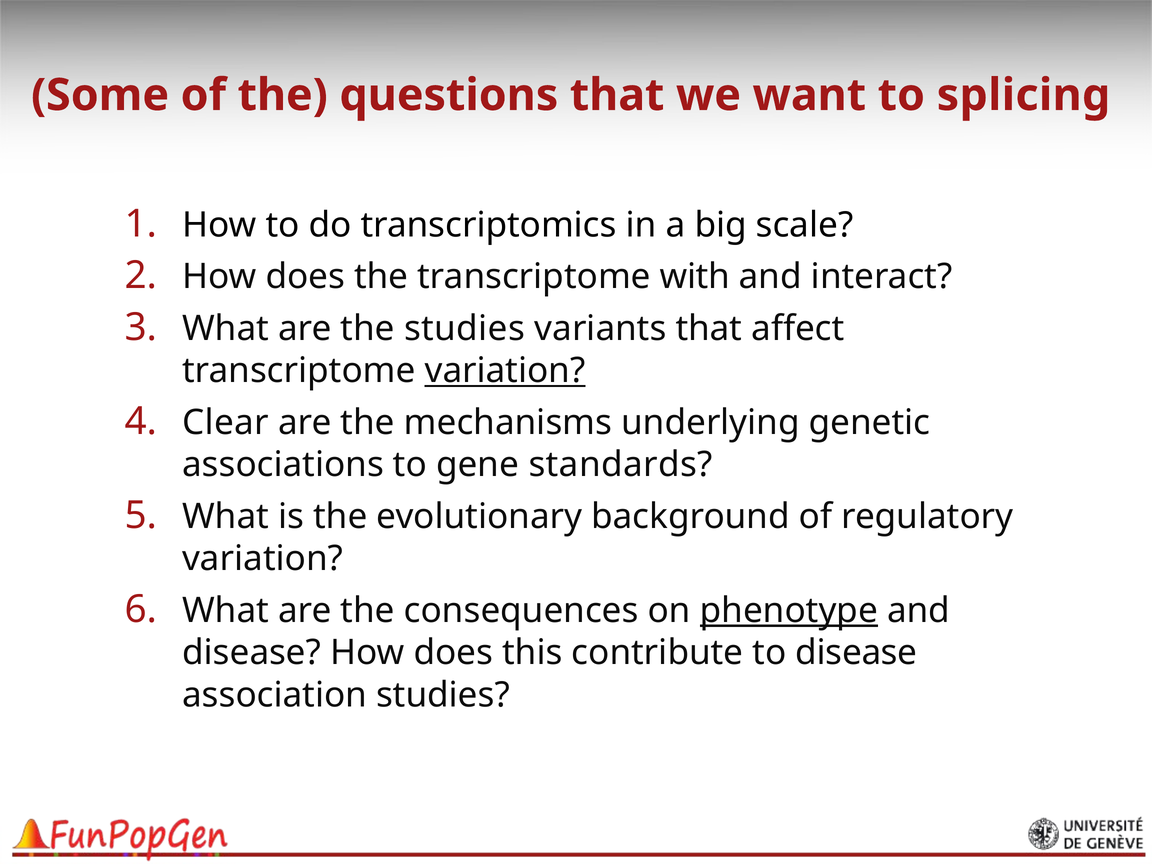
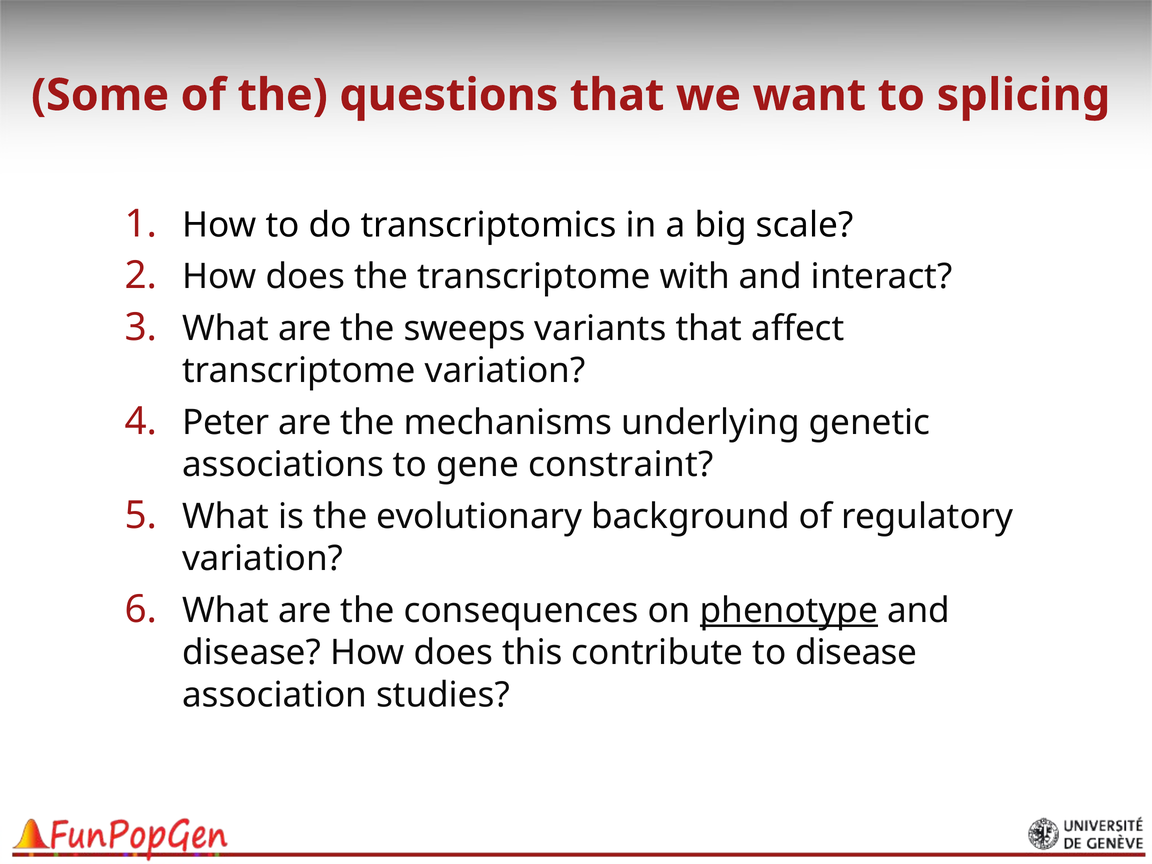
the studies: studies -> sweeps (465, 329)
variation underline: present -> none (505, 371)
Clear: Clear -> Peter (226, 423)
standards: standards -> constraint (621, 465)
